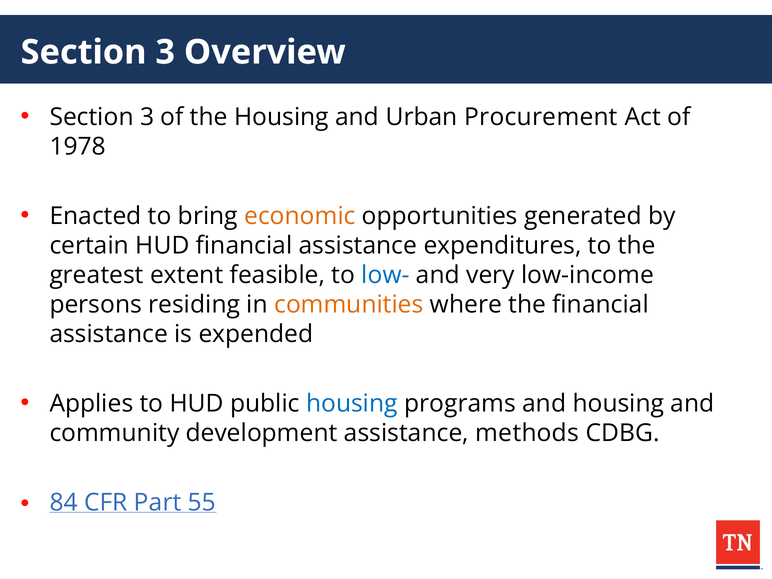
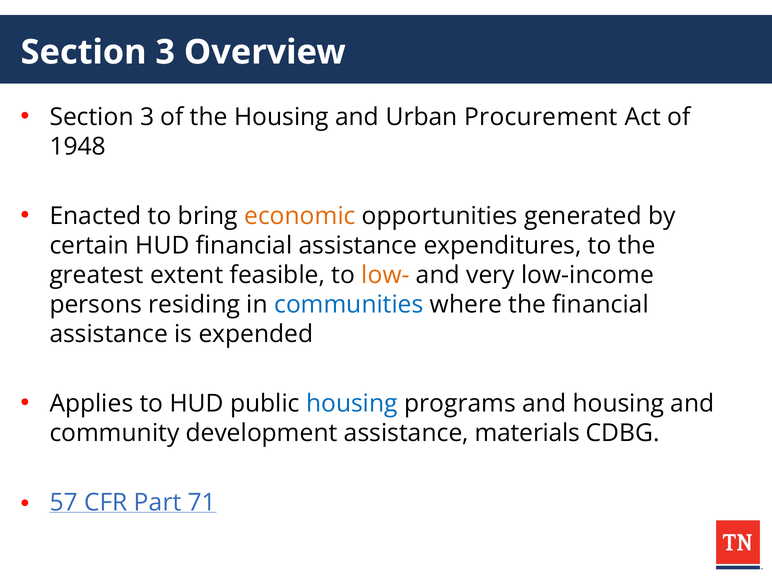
1978: 1978 -> 1948 (78, 146)
low- colour: blue -> orange (385, 275)
communities colour: orange -> blue (349, 305)
methods: methods -> materials (527, 433)
84: 84 -> 57 (64, 503)
55: 55 -> 71 (202, 503)
